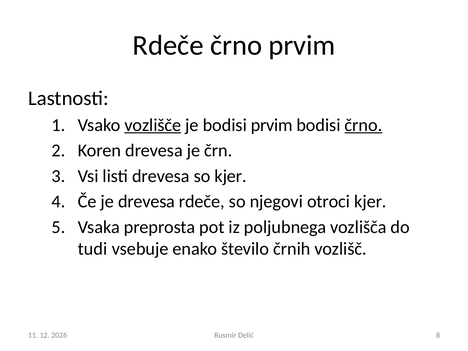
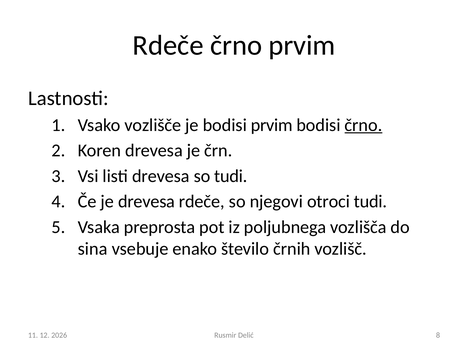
vozlišče underline: present -> none (153, 125)
so kjer: kjer -> tudi (231, 176)
otroci kjer: kjer -> tudi (370, 202)
tudi: tudi -> sina (93, 249)
